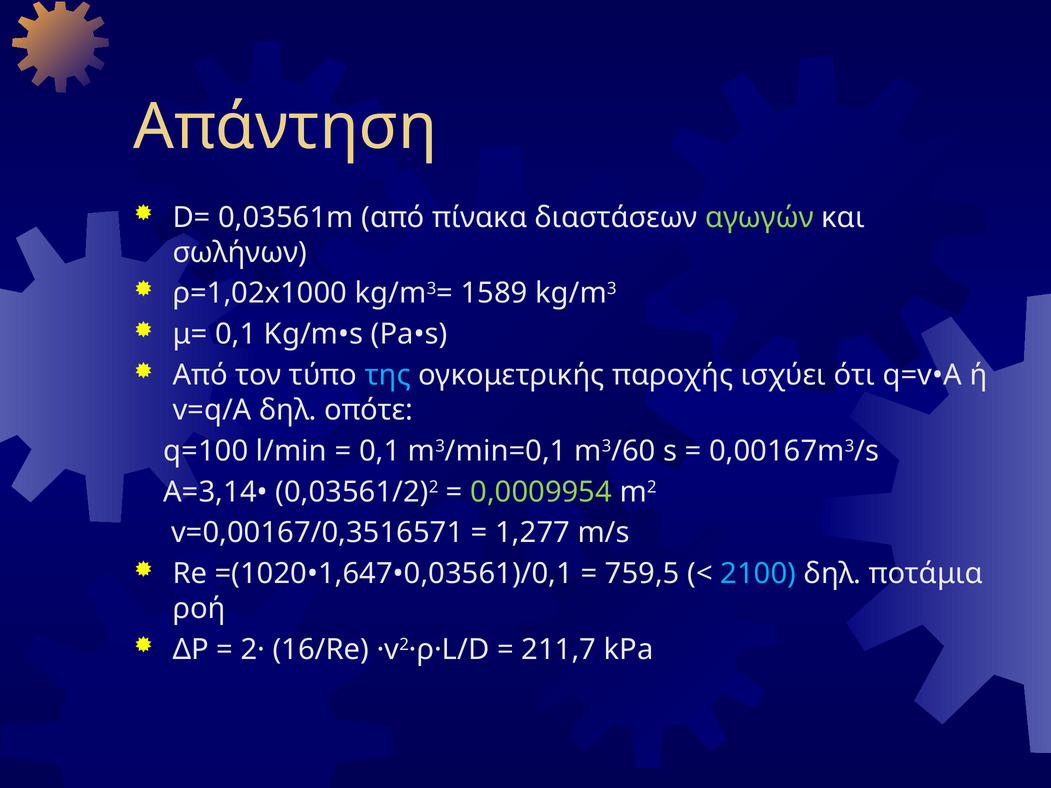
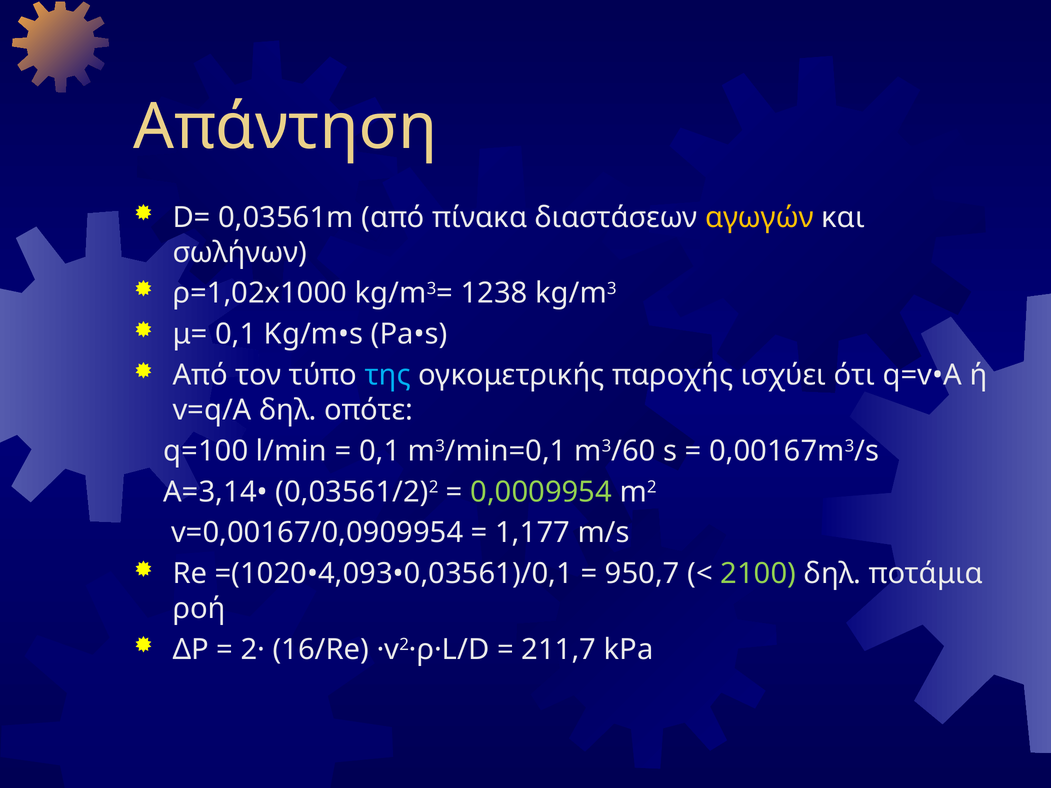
αγωγών colour: light green -> yellow (759, 218)
1589: 1589 -> 1238 (494, 293)
v=0,00167/0,3516571: v=0,00167/0,3516571 -> v=0,00167/0,0909954 (317, 533)
1,277: 1,277 -> 1,177 (533, 533)
=(1020•1,647•0,03561)/0,1: =(1020•1,647•0,03561)/0,1 -> =(1020•4,093•0,03561)/0,1 (394, 574)
759,5: 759,5 -> 950,7 (642, 574)
2100 colour: light blue -> light green (758, 574)
